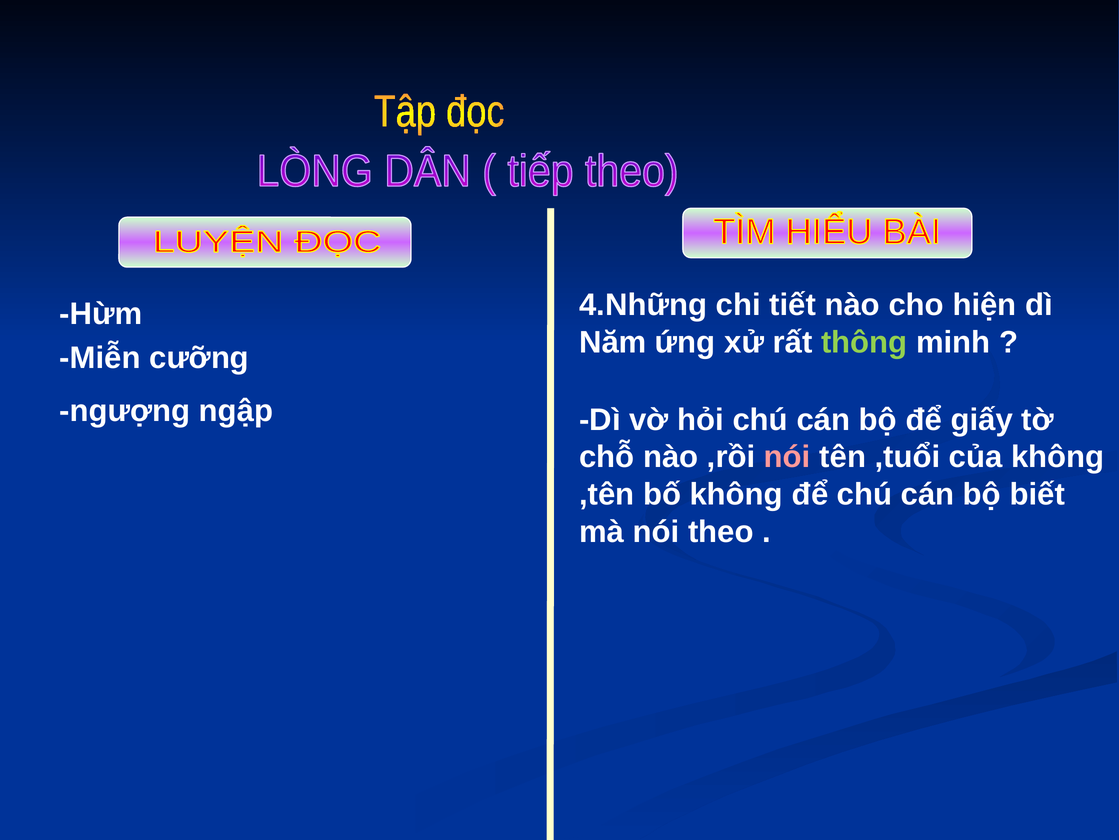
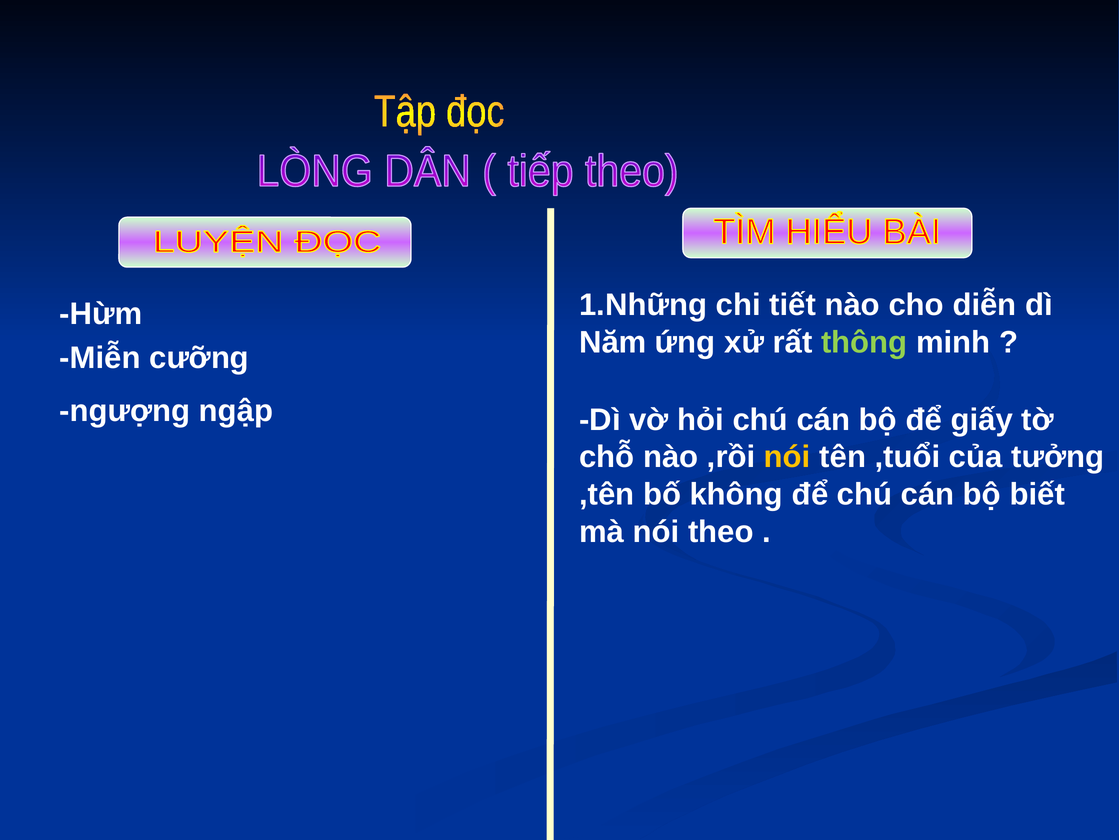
4.Những: 4.Những -> 1.Những (643, 305)
hiện: hiện -> diễn (984, 305)
nói colour: pink -> yellow (787, 457)
của không: không -> tưởng (1058, 457)
